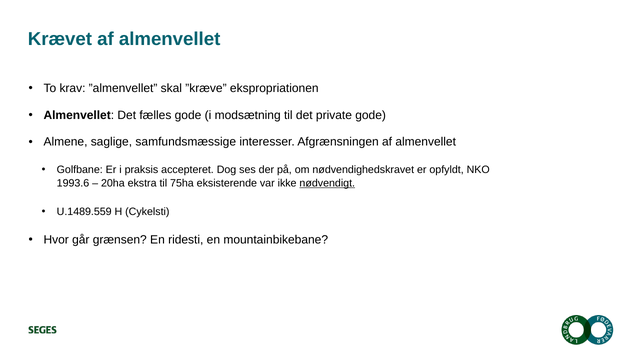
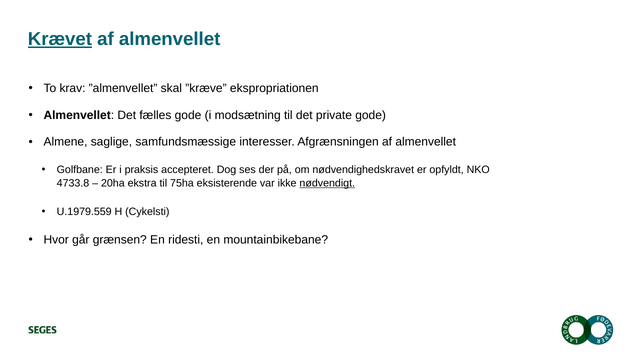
Krævet underline: none -> present (60, 39)
1993.6: 1993.6 -> 4733.8 (73, 183)
U.1489.559: U.1489.559 -> U.1979.559 (84, 212)
